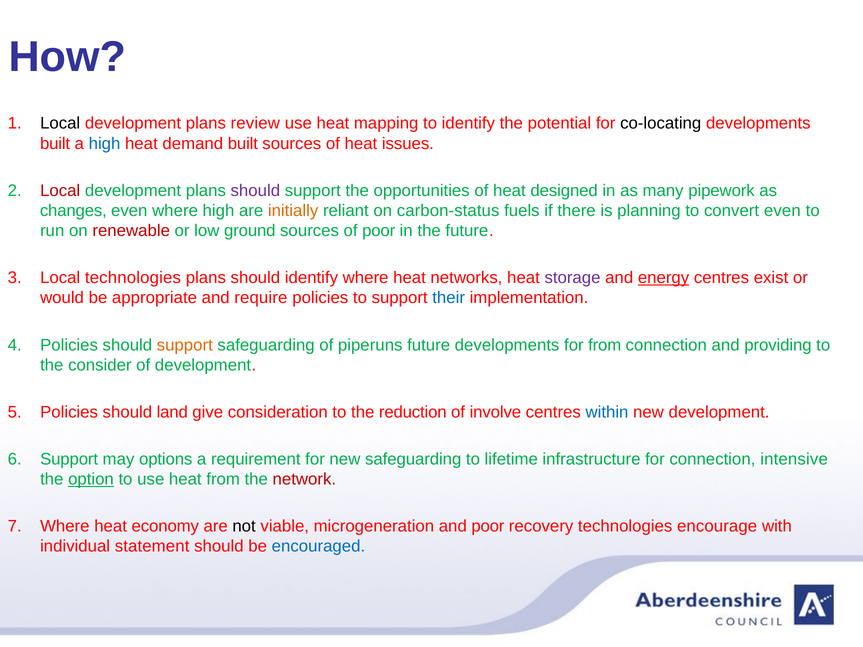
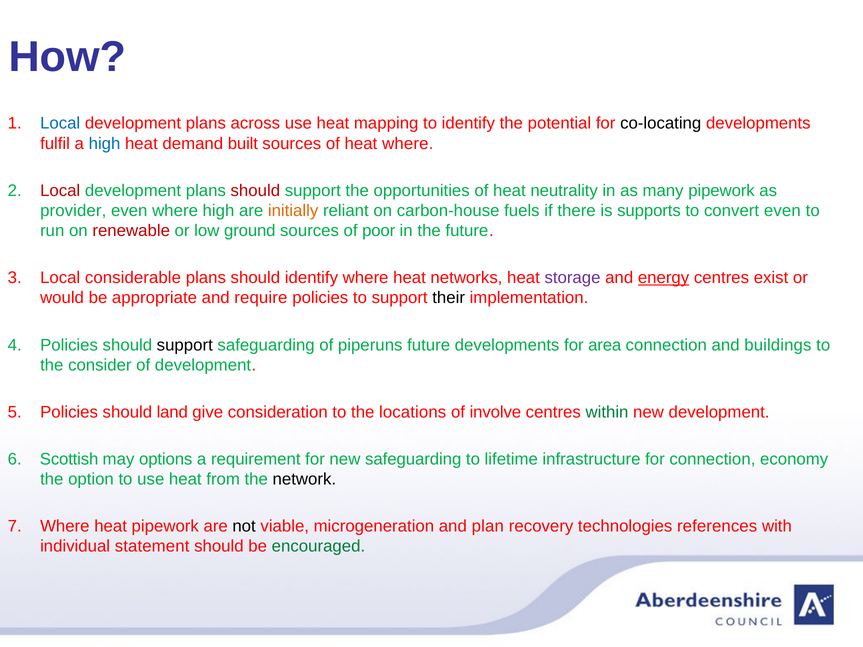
Local colour: black -> blue (60, 123)
review: review -> across (255, 123)
built: built -> fulfil (55, 144)
heat issues: issues -> where (408, 144)
should colour: purple -> red (255, 191)
designed: designed -> neutrality (564, 191)
changes: changes -> provider (73, 211)
carbon-status: carbon-status -> carbon-house (448, 211)
planning: planning -> supports (649, 211)
Local technologies: technologies -> considerable (133, 278)
their colour: blue -> black (449, 298)
support colour: orange -> black (185, 345)
for from: from -> area (605, 345)
providing: providing -> buildings (778, 345)
reduction: reduction -> locations (413, 412)
within colour: blue -> green (607, 412)
Support: Support -> Scottish (69, 459)
intensive: intensive -> economy (794, 459)
option underline: present -> none (91, 479)
network colour: red -> black (304, 479)
heat economy: economy -> pipework (165, 526)
and poor: poor -> plan (488, 526)
encourage: encourage -> references (717, 526)
encouraged colour: blue -> green (318, 547)
